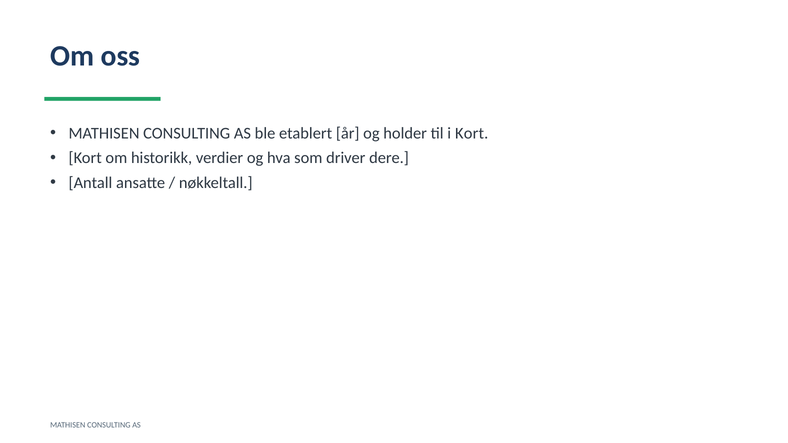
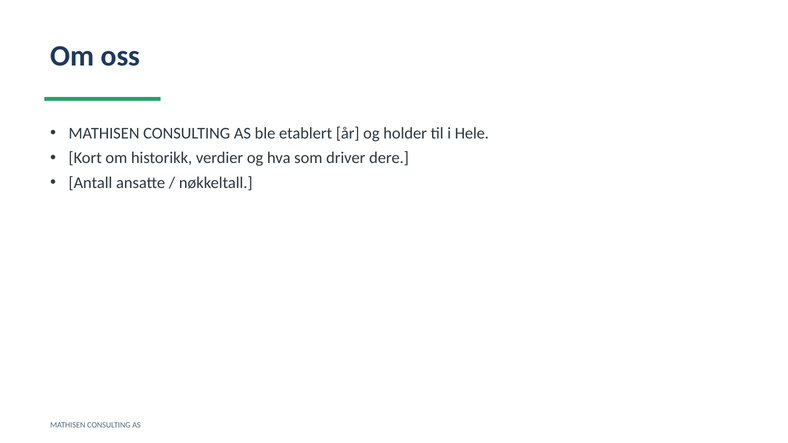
i Kort: Kort -> Hele (472, 133)
